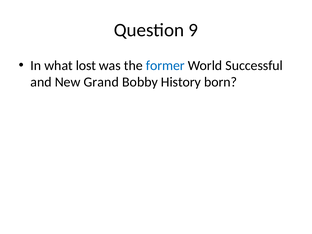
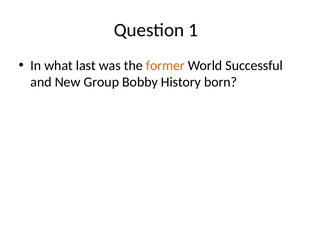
9: 9 -> 1 (193, 30)
lost: lost -> last (86, 65)
former colour: blue -> orange (165, 65)
Grand: Grand -> Group (101, 82)
